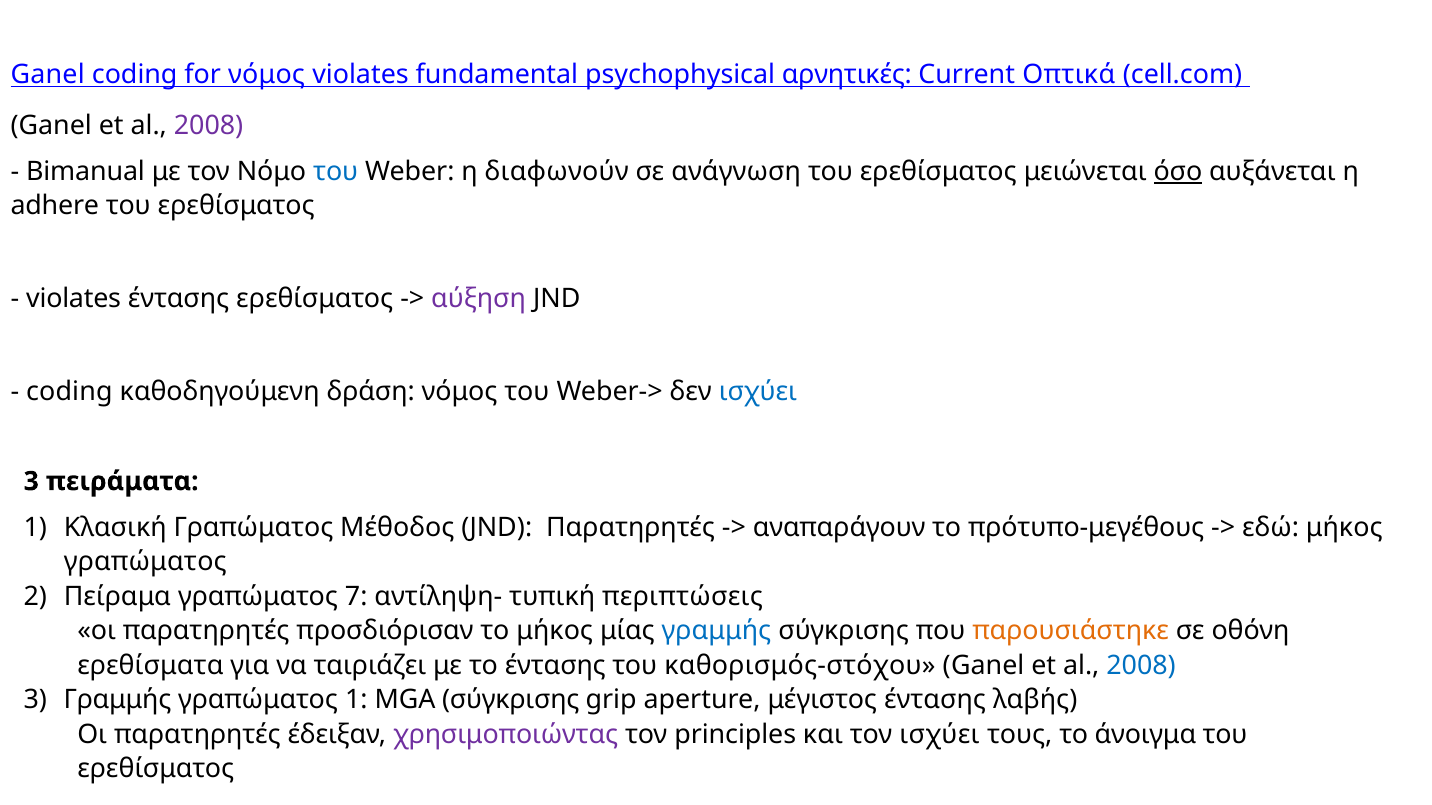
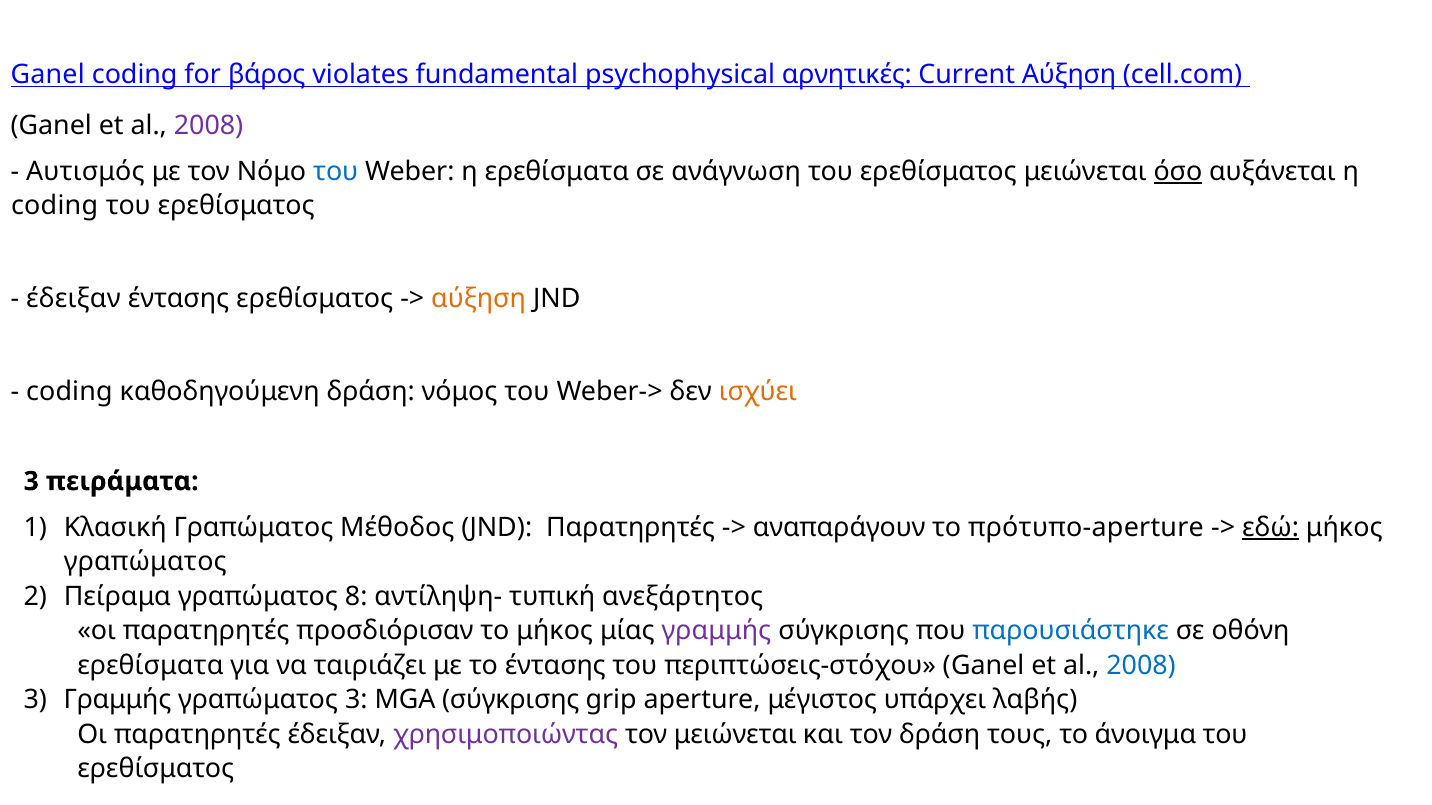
for νόμος: νόμος -> βάρος (267, 75)
Current Οπτικά: Οπτικά -> Αύξηση (1069, 75)
Bimanual: Bimanual -> Αυτισμός (85, 172)
η διαφωνούν: διαφωνούν -> ερεθίσματα (557, 172)
adhere: adhere -> coding (55, 206)
violates: violates -> έδειξαν (73, 299)
αύξηση colour: purple -> orange (479, 299)
ισχύει colour: blue -> orange (758, 392)
πρότυπο-μεγέθους: πρότυπο-μεγέθους -> πρότυπο-aperture (1086, 528)
εδώ underline: none -> present (1271, 528)
7: 7 -> 8 (356, 597)
περιπτώσεις: περιπτώσεις -> ανεξάρτητος (683, 597)
γραμμής colour: blue -> purple (716, 631)
παρουσιάστηκε colour: orange -> blue (1071, 631)
καθορισμός-στόχου: καθορισμός-στόχου -> περιπτώσεις-στόχου (800, 666)
γραπώματος 1: 1 -> 3 (356, 700)
μέγιστος έντασης: έντασης -> υπάρχει (935, 700)
τον principles: principles -> μειώνεται (735, 735)
τον ισχύει: ισχύει -> δράση (940, 735)
